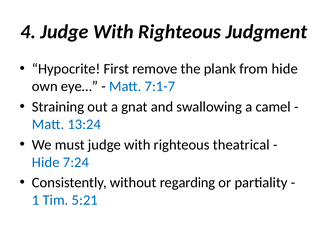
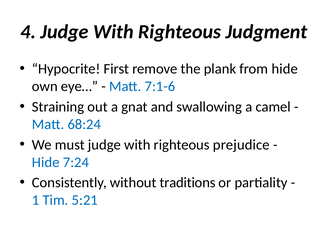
7:1-7: 7:1-7 -> 7:1-6 (160, 86)
13:24: 13:24 -> 68:24 (84, 124)
theatrical: theatrical -> prejudice (241, 145)
regarding: regarding -> traditions (188, 183)
